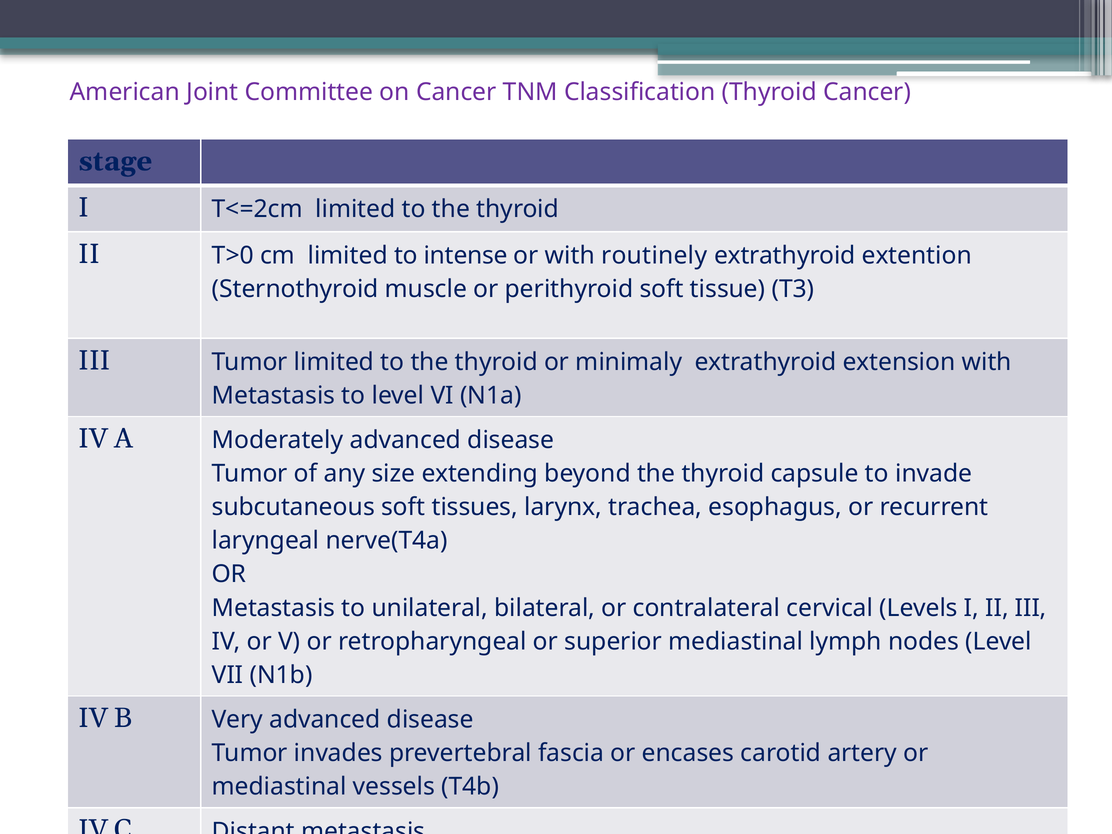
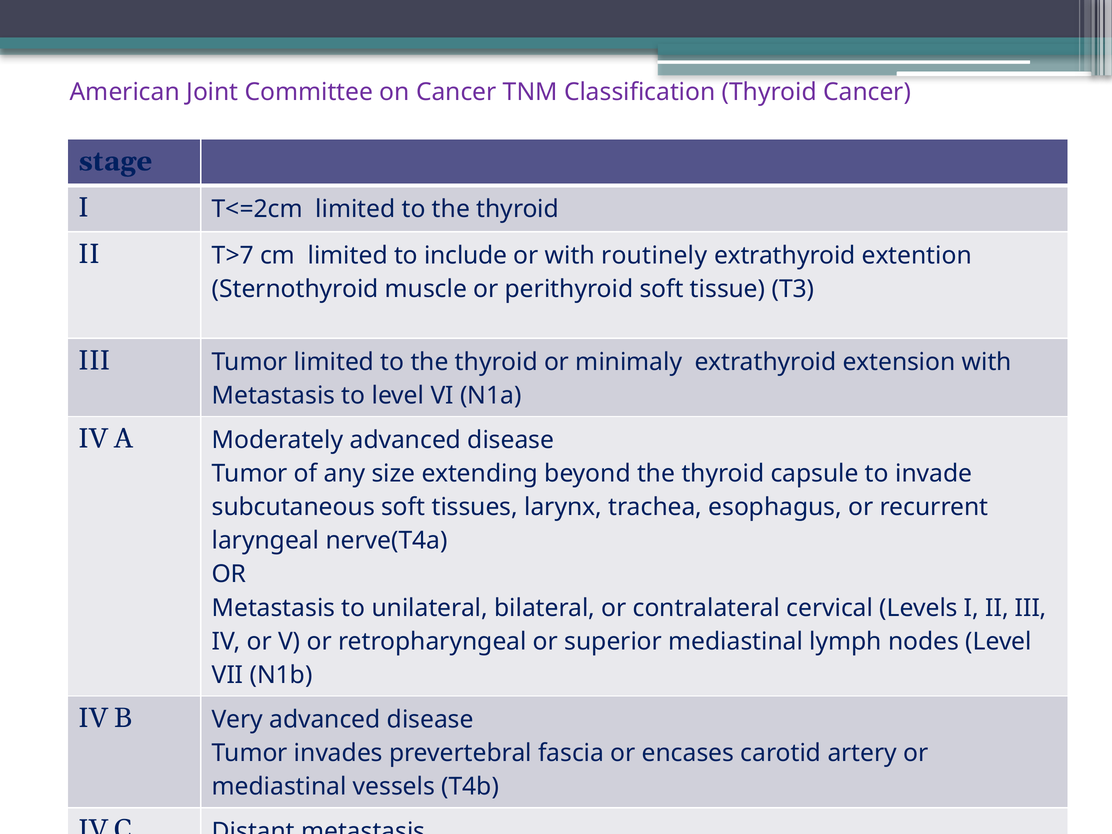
T>0: T>0 -> T>7 (233, 255)
intense: intense -> include (466, 255)
